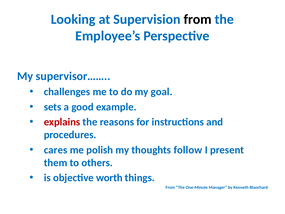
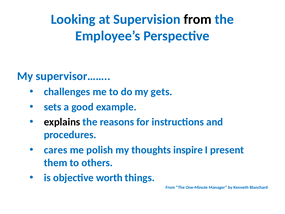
goal: goal -> gets (162, 92)
explains colour: red -> black (62, 122)
follow: follow -> inspire (188, 150)
